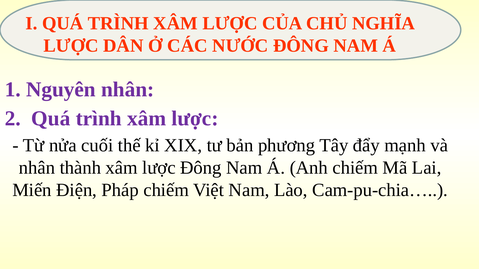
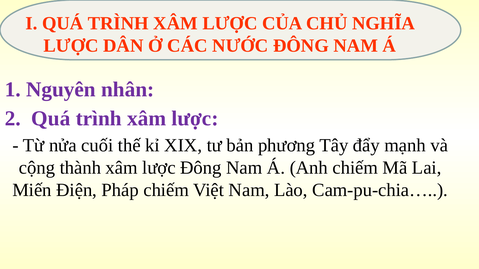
nhân: nhân -> cộng (37, 168)
